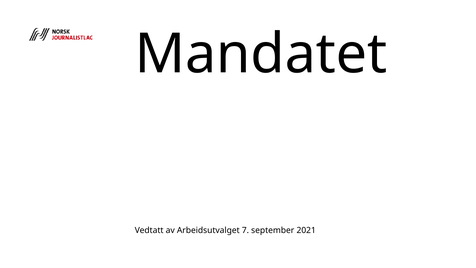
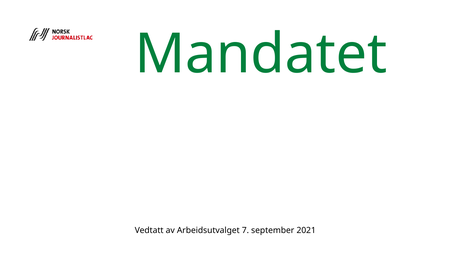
Mandatet colour: black -> green (261, 54)
